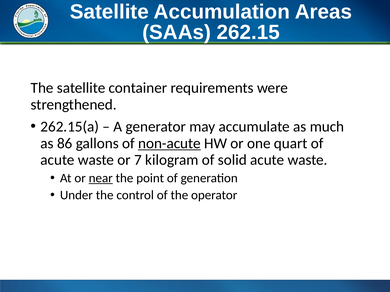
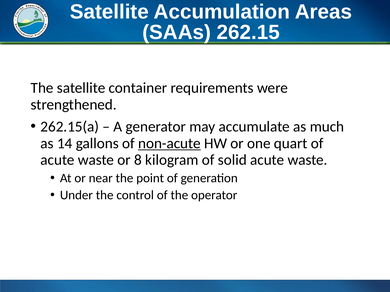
86: 86 -> 14 (65, 144)
7: 7 -> 8 (138, 160)
near underline: present -> none (101, 178)
